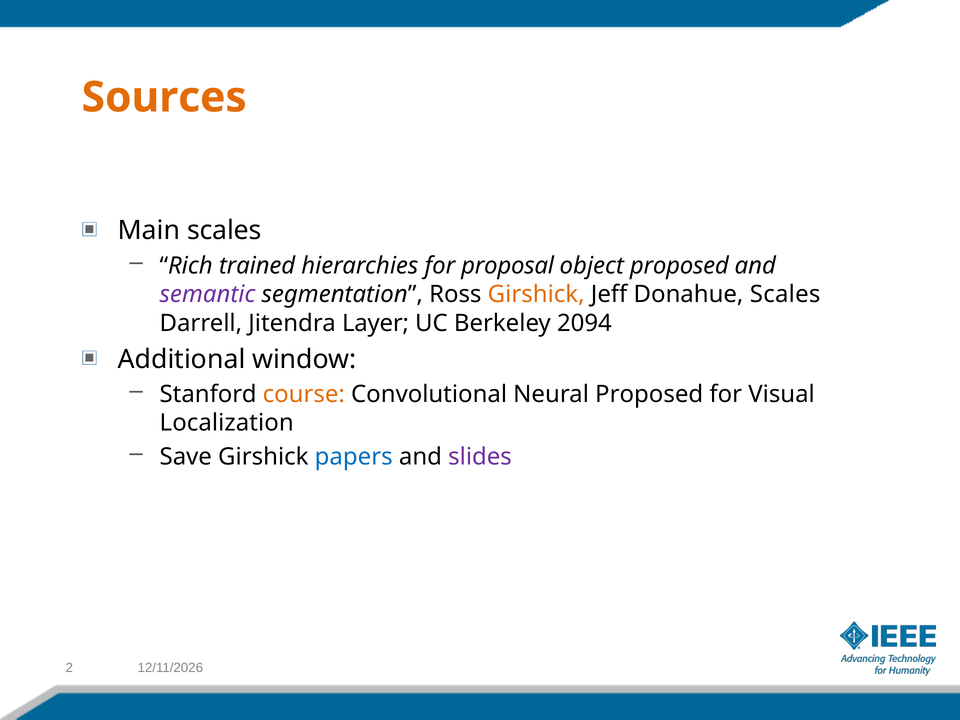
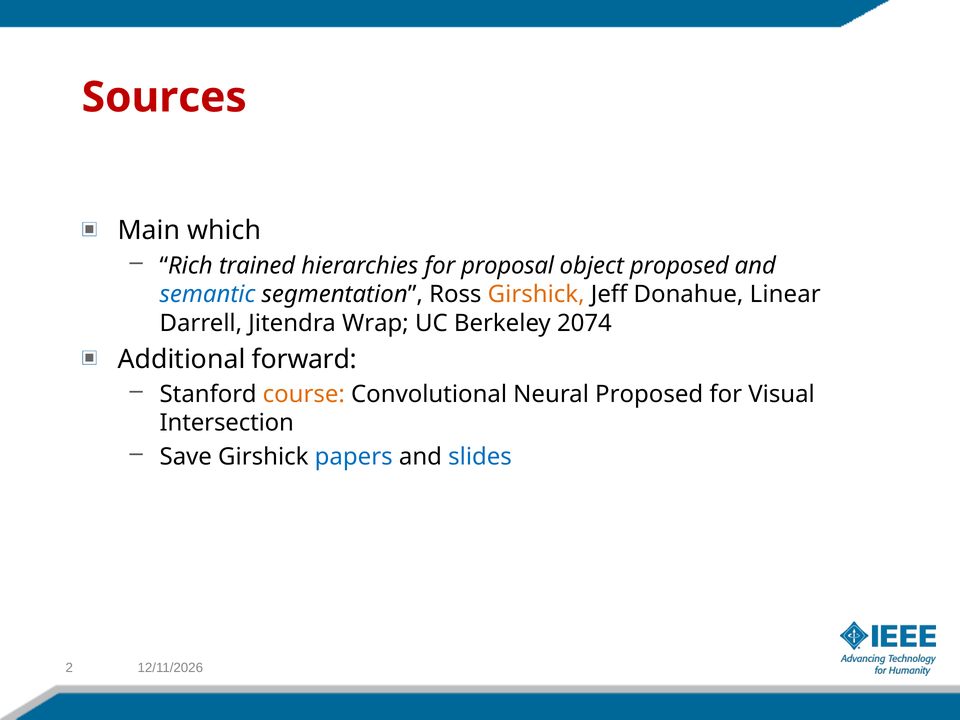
Sources colour: orange -> red (164, 97)
Main scales: scales -> which (224, 231)
semantic colour: purple -> blue (207, 294)
Donahue Scales: Scales -> Linear (785, 294)
Layer: Layer -> Wrap (375, 323)
2094: 2094 -> 2074 (584, 323)
window: window -> forward (305, 359)
Localization: Localization -> Intersection (227, 423)
slides colour: purple -> blue (480, 457)
